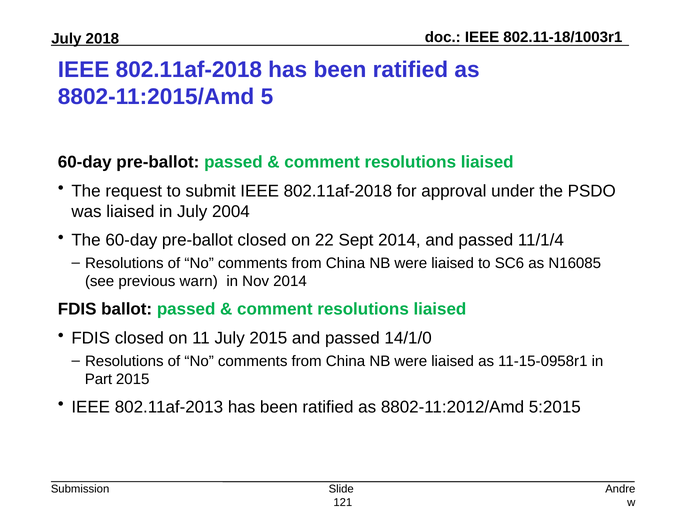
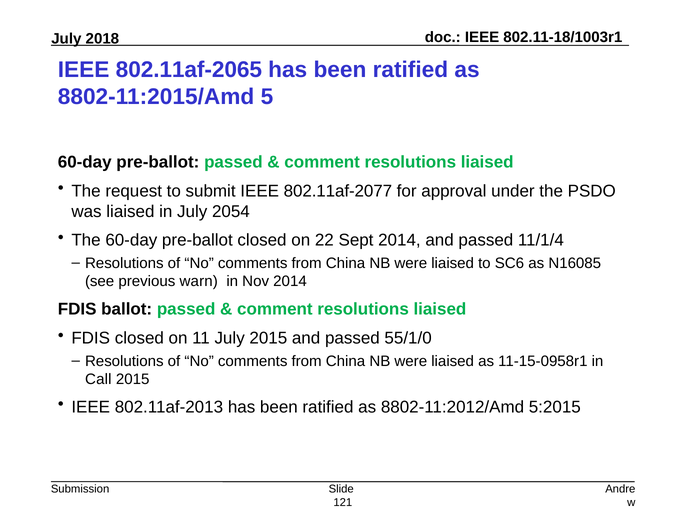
802.11af-2018: 802.11af-2018 -> 802.11af-2065 (189, 70)
submit IEEE 802.11af-2018: 802.11af-2018 -> 802.11af-2077 (338, 191)
2004: 2004 -> 2054 (231, 211)
14/1/0: 14/1/0 -> 55/1/0 (408, 338)
Part: Part -> Call (98, 379)
